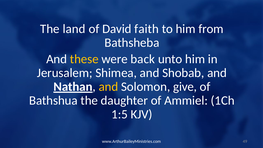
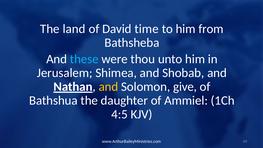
faith: faith -> time (147, 29)
these colour: yellow -> light blue (84, 59)
back: back -> thou (143, 59)
1:5: 1:5 -> 4:5 (120, 114)
